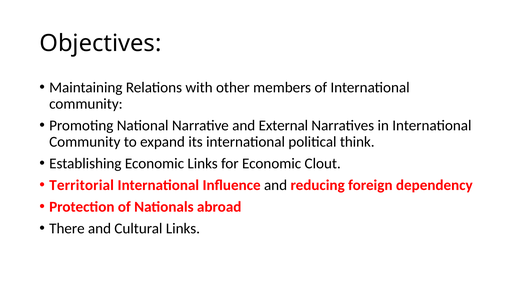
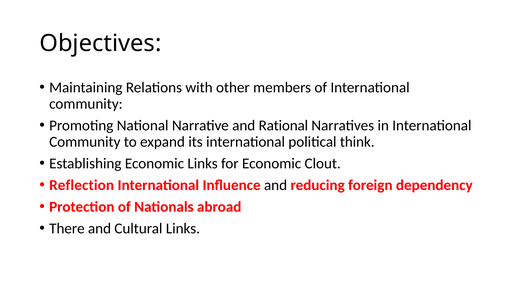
External: External -> Rational (283, 126)
Territorial: Territorial -> Reflection (82, 185)
